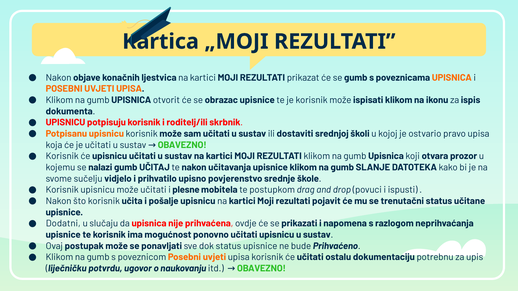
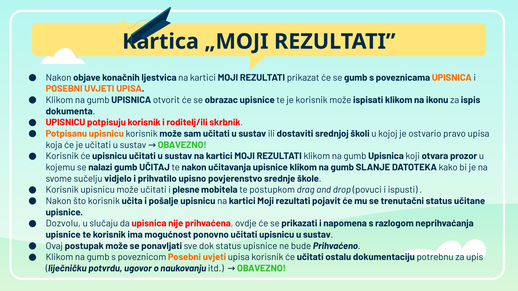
Dodatni: Dodatni -> Dozvolu (63, 224)
